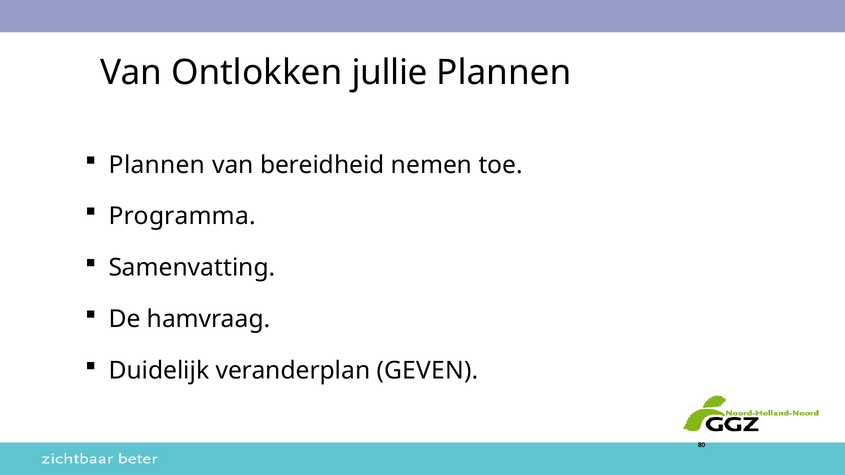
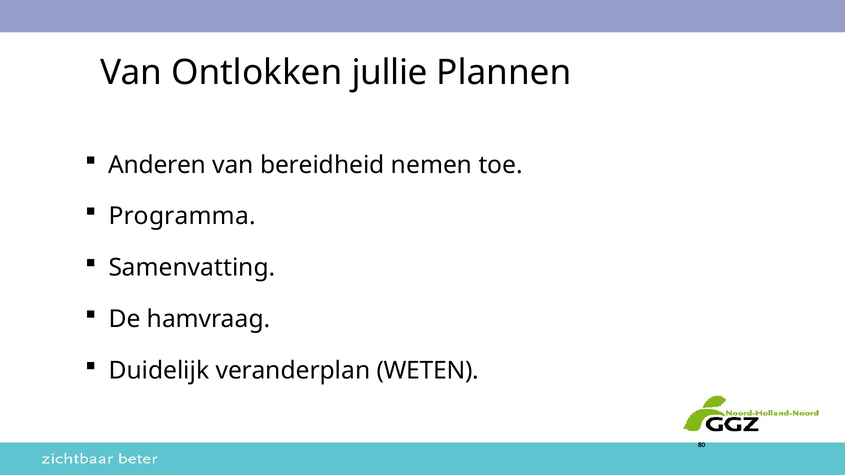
Plannen: Plannen -> Anderen (157, 165)
GEVEN: GEVEN -> WETEN (428, 371)
